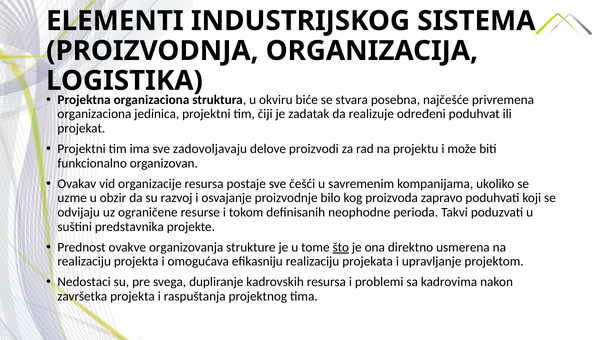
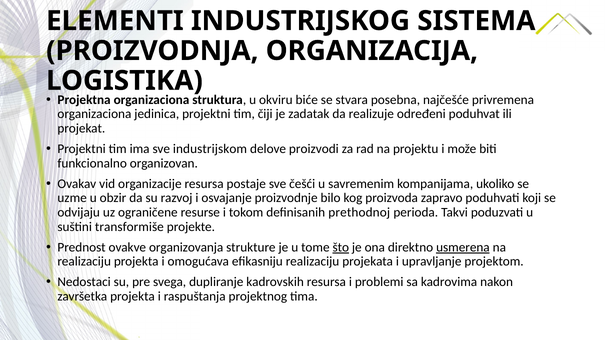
zadovoljavaju: zadovoljavaju -> industrijskom (210, 149)
neophodne: neophodne -> prethodnoj (359, 213)
predstavnika: predstavnika -> transformiše (129, 227)
usmerena underline: none -> present (463, 247)
